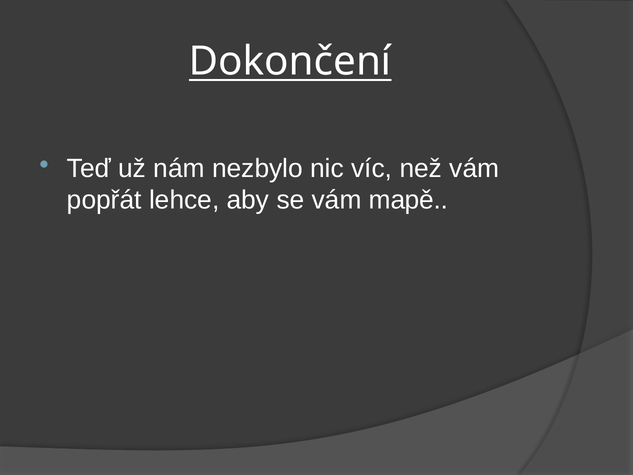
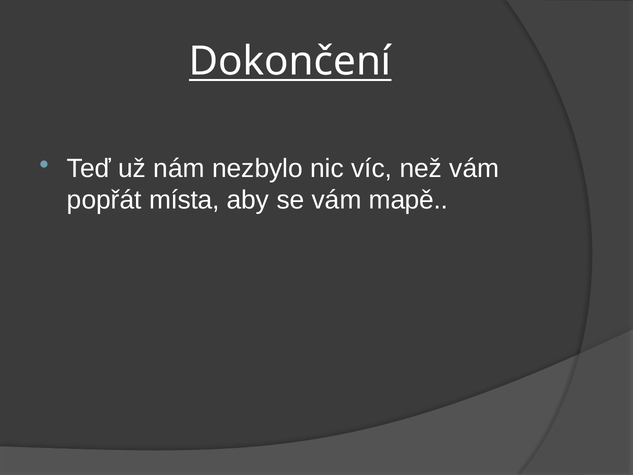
lehce: lehce -> místa (184, 200)
